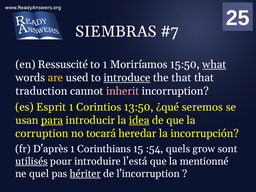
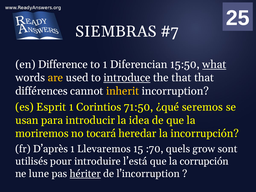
Ressuscité: Ressuscité -> Difference (63, 65)
Moriríamos: Moriríamos -> Diferencian (139, 65)
traduction: traduction -> différences (42, 91)
inherit colour: pink -> yellow (123, 91)
13:50: 13:50 -> 71:50 (139, 107)
para underline: present -> none (52, 120)
idea underline: present -> none (139, 120)
corruption: corruption -> moriremos (42, 133)
Corinthians: Corinthians -> Llevaremos (104, 149)
:54: :54 -> :70 (155, 149)
utilisés underline: present -> none (31, 161)
mentionné: mentionné -> corrupción (204, 161)
quel: quel -> lune (39, 174)
